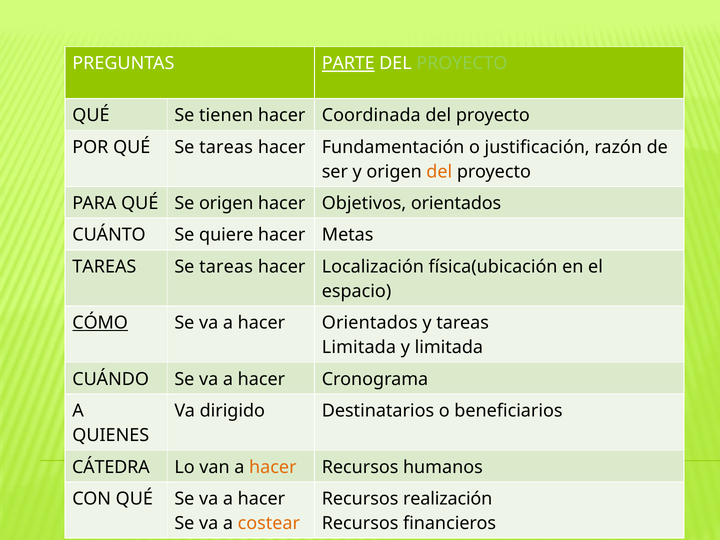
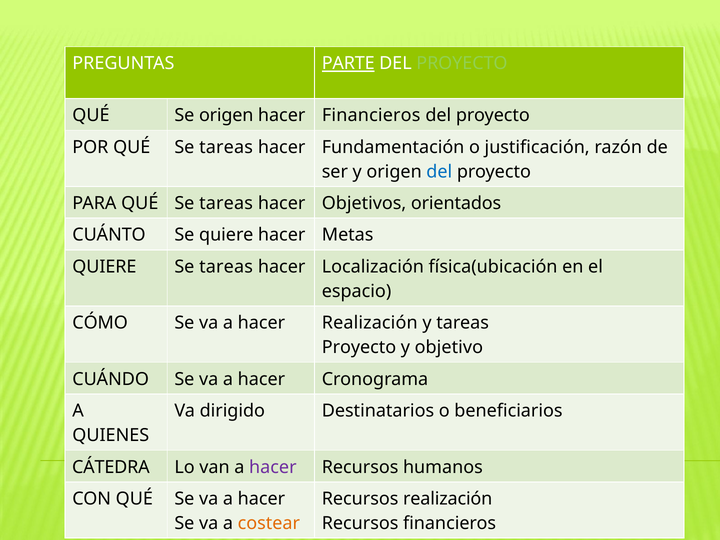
Se tienen: tienen -> origen (226, 115)
hacer Coordinada: Coordinada -> Financieros (371, 115)
del colour: orange -> blue (439, 172)
PARA QUÉ Se origen: origen -> tareas (226, 203)
TAREAS: TAREAS -> QUIERE (104, 267)
CÓMO underline: present -> none (100, 323)
hacer Orientados: Orientados -> Realización (370, 323)
Limitada: Limitada -> Proyecto (359, 347)
y limitada: limitada -> objetivo (449, 347)
hacer colour: orange -> purple (273, 467)
